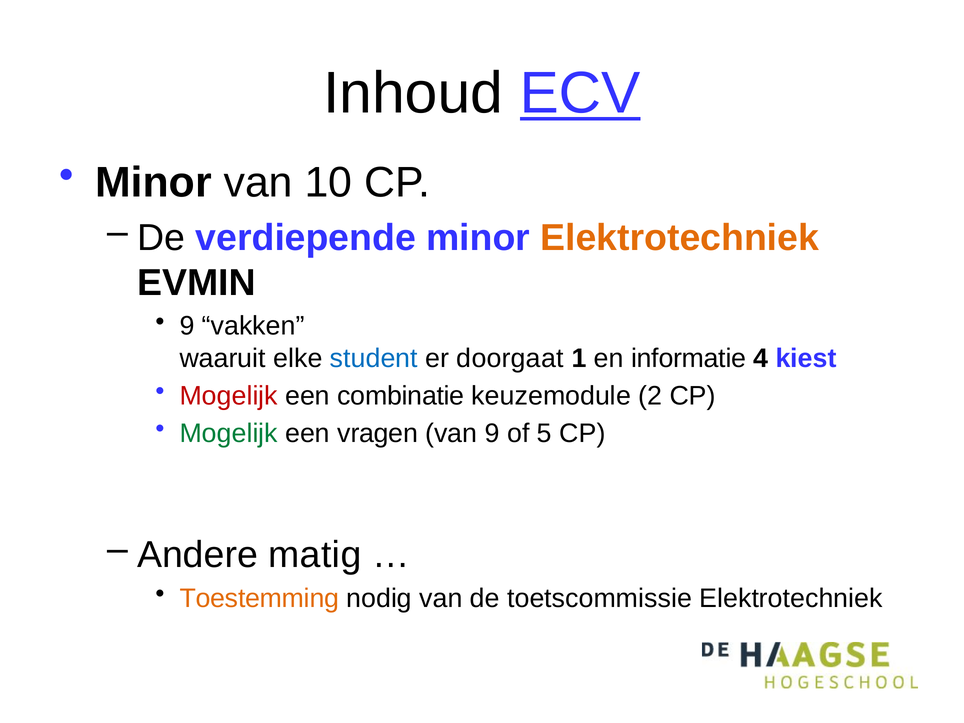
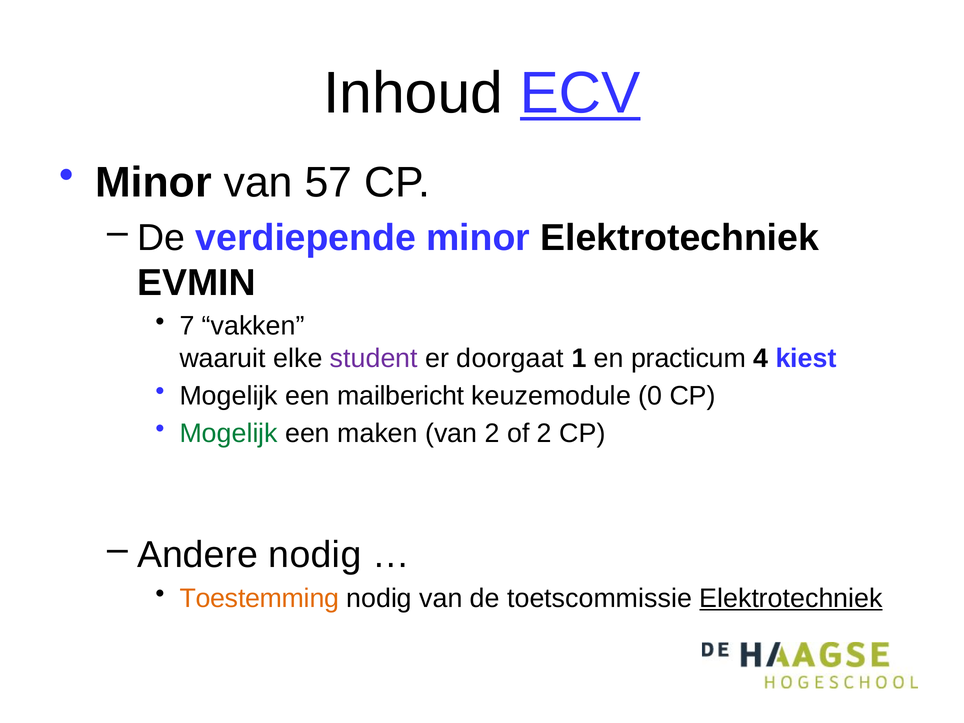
10: 10 -> 57 (328, 182)
Elektrotechniek colour: orange -> black (680, 238)
9: 9 -> 7 (187, 326)
student colour: blue -> purple (374, 358)
informatie: informatie -> practicum (689, 358)
Mogelijk colour: red -> black (229, 396)
combinatie: combinatie -> mailbericht (401, 396)
2: 2 -> 0 (650, 396)
vragen: vragen -> maken (378, 433)
van 9: 9 -> 2 (492, 433)
of 5: 5 -> 2 (544, 433)
Andere matig: matig -> nodig (315, 555)
Elektrotechniek underline: none -> present (791, 598)
